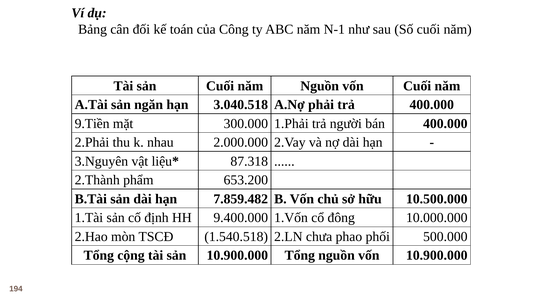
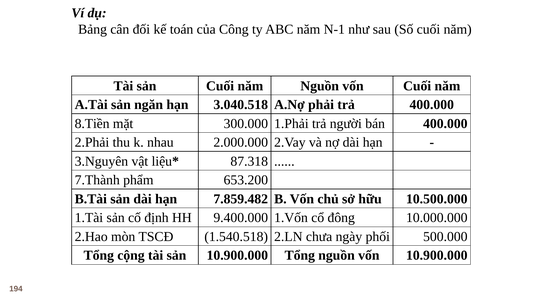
9.Tiền: 9.Tiền -> 8.Tiền (92, 124)
2.Thành: 2.Thành -> 7.Thành (97, 180)
phao: phao -> ngày (349, 237)
